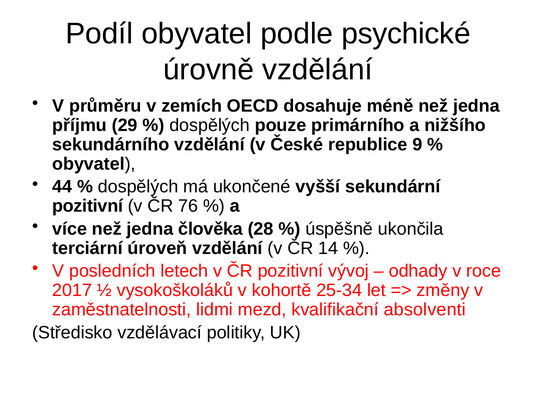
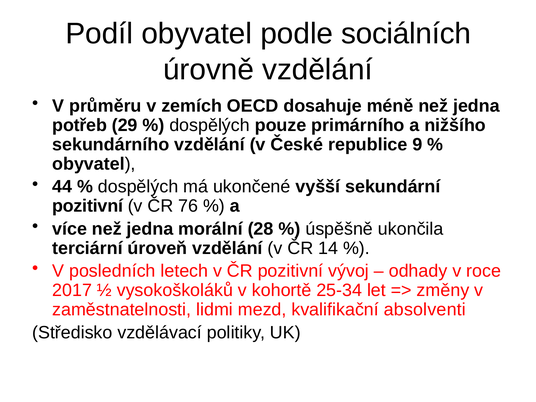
psychické: psychické -> sociálních (406, 34)
příjmu: příjmu -> potřeb (80, 125)
člověka: člověka -> morální (210, 229)
